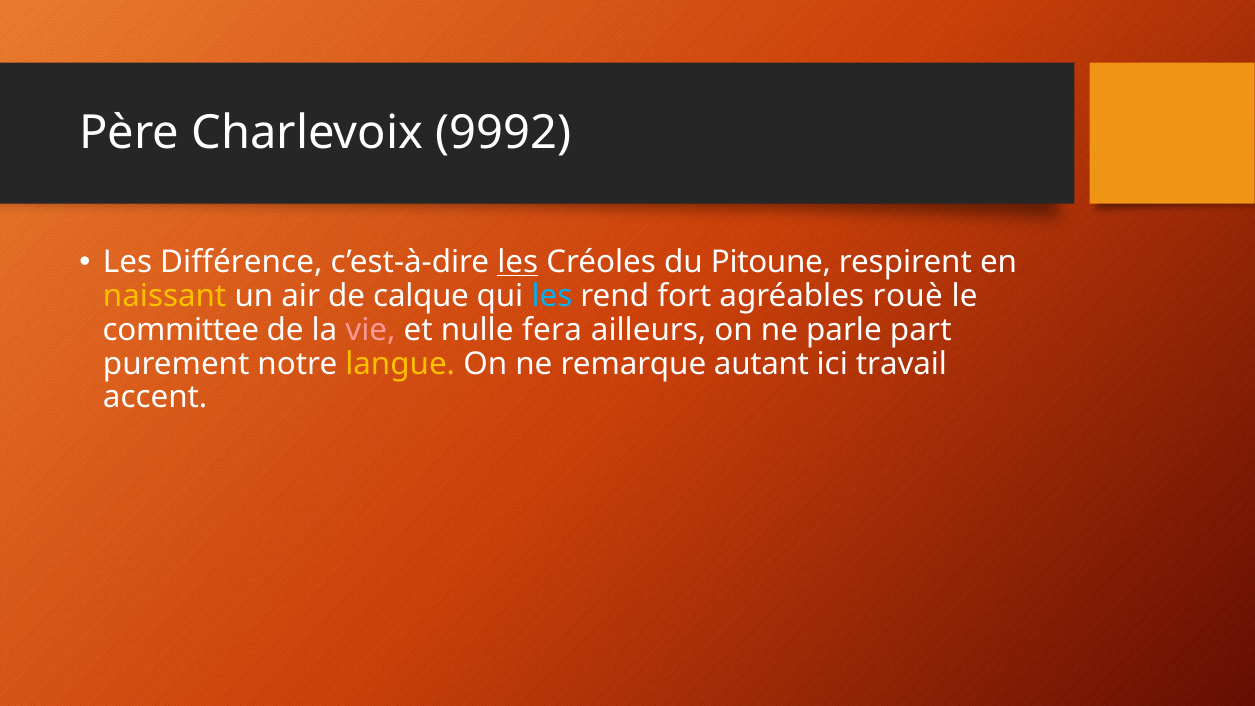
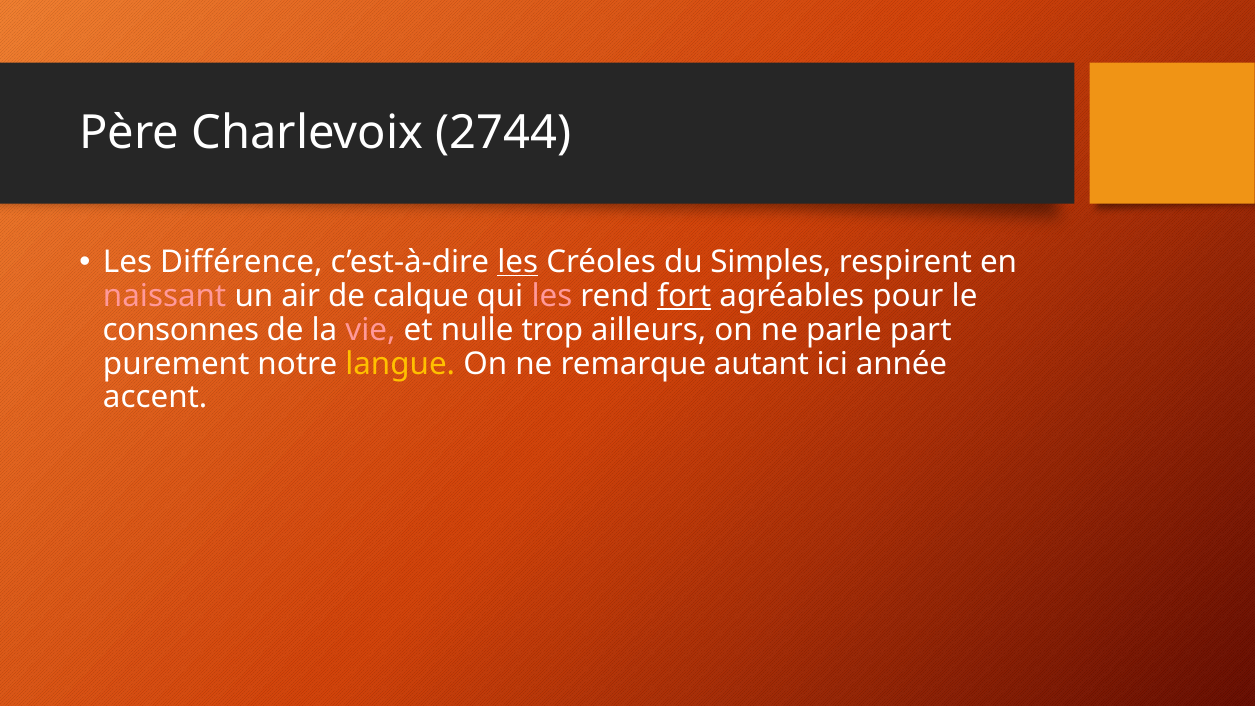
9992: 9992 -> 2744 (503, 133)
Pitoune: Pitoune -> Simples (771, 262)
naissant colour: yellow -> pink (165, 296)
les colour: light blue -> pink (552, 296)
fort underline: none -> present (684, 296)
rouè: rouè -> pour (908, 296)
committee: committee -> consonnes (181, 330)
fera: fera -> trop (552, 330)
travail: travail -> année (901, 364)
